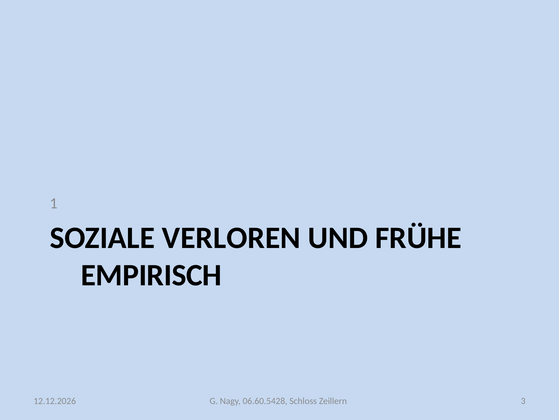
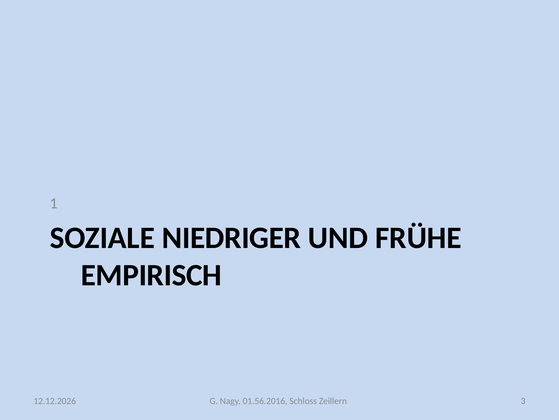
VERLOREN: VERLOREN -> NIEDRIGER (232, 238)
06.60.5428: 06.60.5428 -> 01.56.2016 (265, 400)
